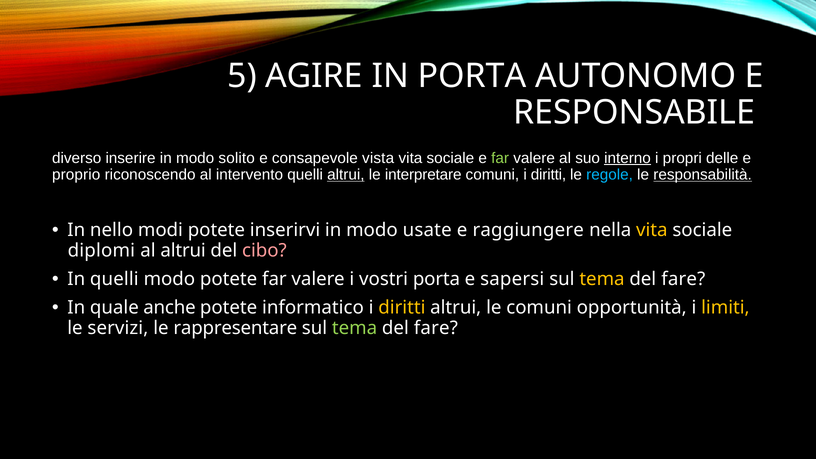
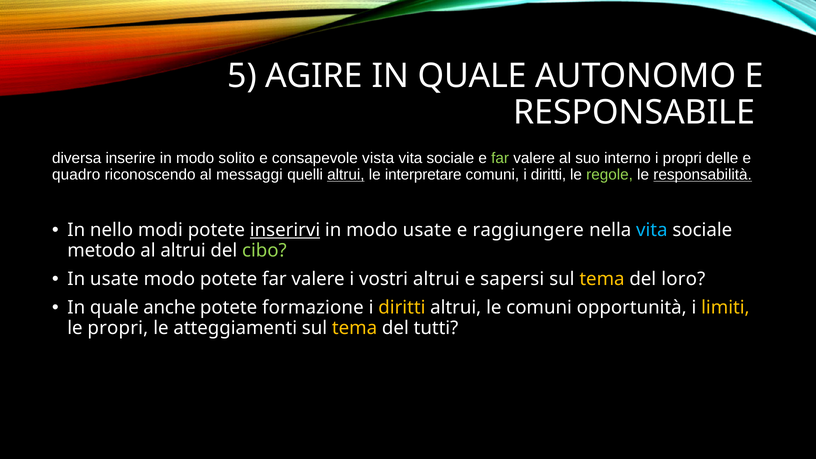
AGIRE IN PORTA: PORTA -> QUALE (472, 76)
diverso: diverso -> diversa (77, 158)
interno underline: present -> none (628, 158)
proprio: proprio -> quadro (76, 175)
intervento: intervento -> messaggi (249, 175)
regole colour: light blue -> light green (610, 175)
inserirvi underline: none -> present (285, 230)
vita colour: yellow -> light blue (652, 230)
diplomi: diplomi -> metodo (101, 250)
cibo colour: pink -> light green (264, 250)
In quelli: quelli -> usate (114, 279)
vostri porta: porta -> altrui (436, 279)
fare: fare -> loro (683, 279)
informatico: informatico -> formazione (313, 308)
le servizi: servizi -> propri (118, 328)
rappresentare: rappresentare -> atteggiamenti (235, 328)
tema colour: light green -> yellow (355, 328)
fare: fare -> tutti (436, 328)
